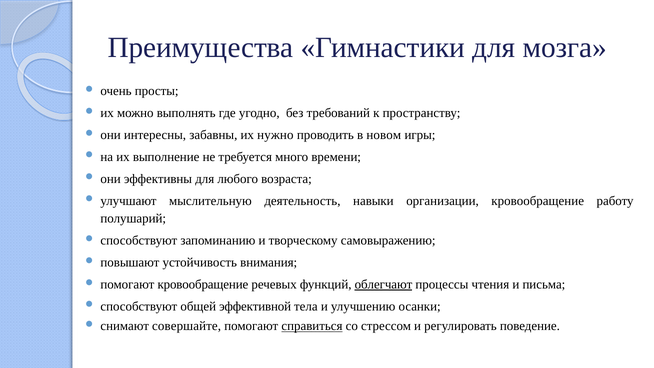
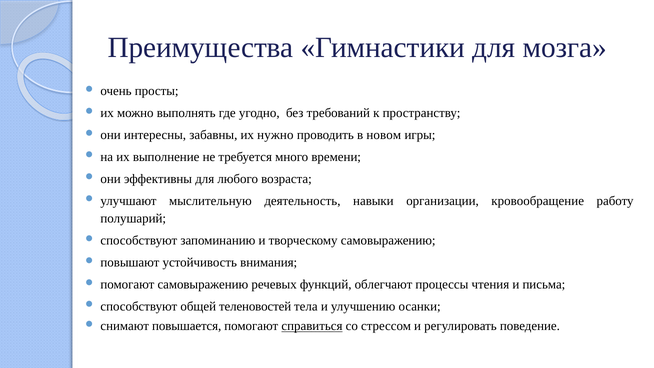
помогают кровообращение: кровообращение -> самовыражению (203, 284)
облегчают underline: present -> none (384, 284)
эффективной: эффективной -> теленовостей (255, 306)
совершайте: совершайте -> повышается (187, 326)
